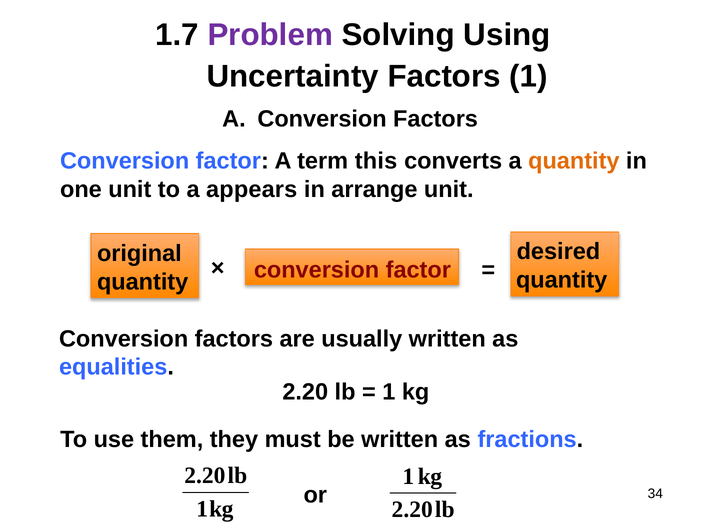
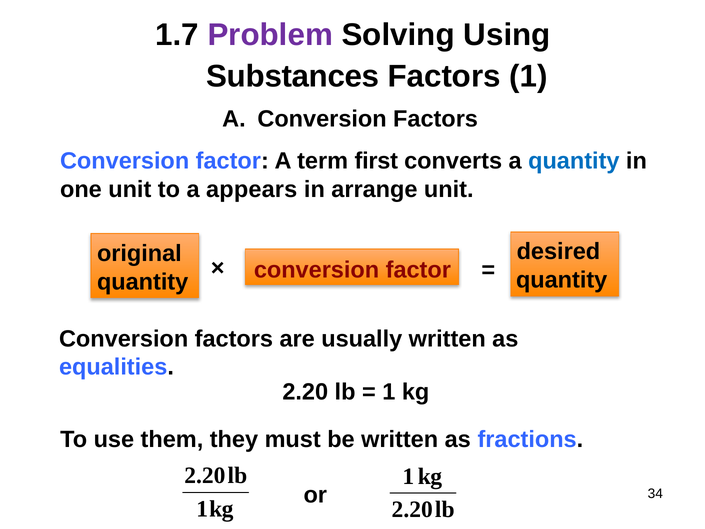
Uncertainty: Uncertainty -> Substances (293, 76)
this: this -> first (376, 161)
quantity colour: orange -> blue (574, 161)
